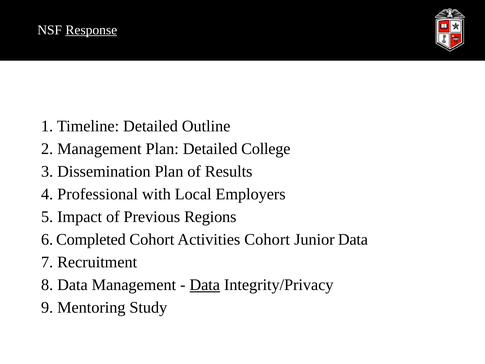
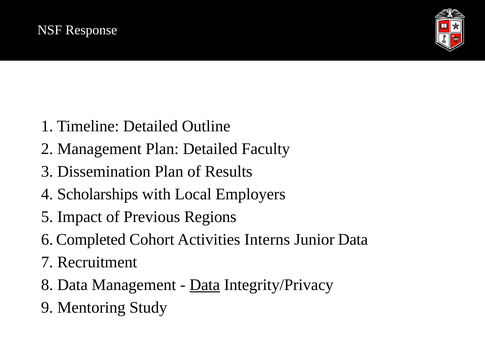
Response underline: present -> none (91, 30)
College: College -> Faculty (266, 149)
Professional: Professional -> Scholarships (98, 194)
Activities Cohort: Cohort -> Interns (267, 239)
